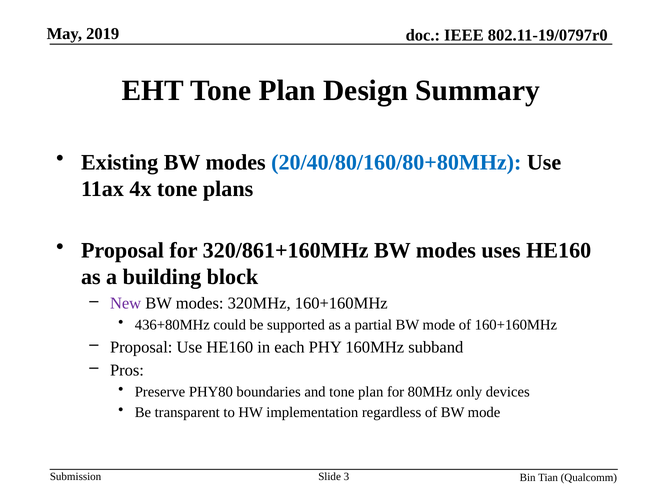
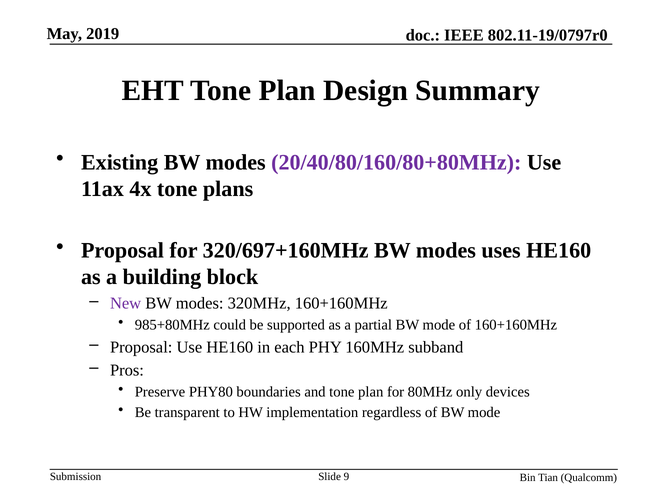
20/40/80/160/80+80MHz colour: blue -> purple (396, 162)
320/861+160MHz: 320/861+160MHz -> 320/697+160MHz (286, 250)
436+80MHz: 436+80MHz -> 985+80MHz (172, 325)
3: 3 -> 9 (346, 476)
